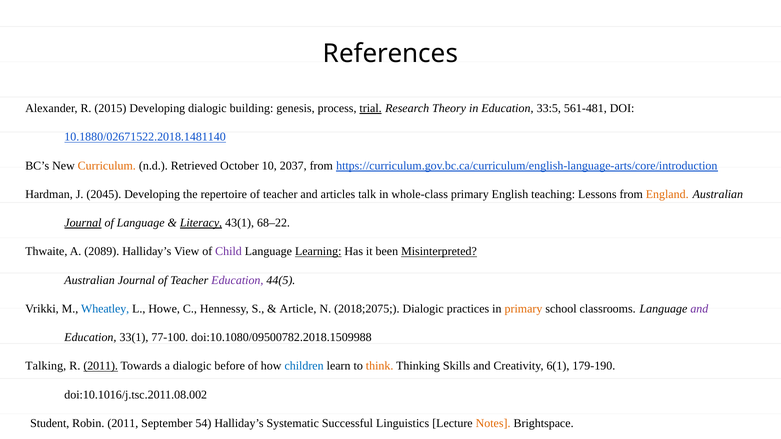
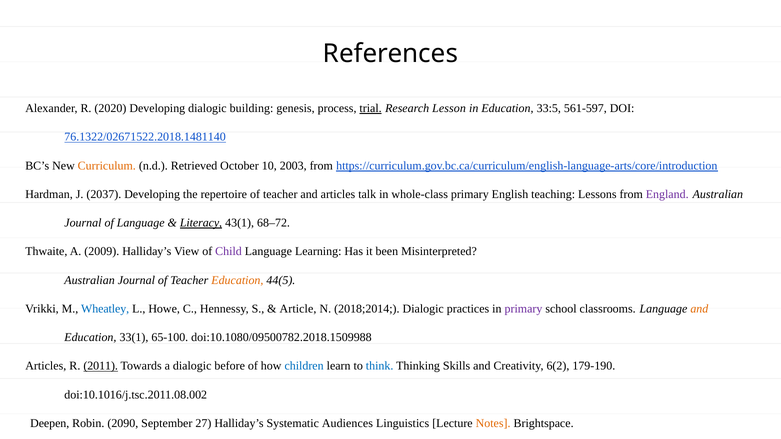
2015: 2015 -> 2020 (110, 108)
Theory: Theory -> Lesson (449, 108)
561-481: 561-481 -> 561-597 (585, 108)
10.1880/02671522.2018.1481140: 10.1880/02671522.2018.1481140 -> 76.1322/02671522.2018.1481140 (145, 137)
2037: 2037 -> 2003 (293, 166)
2045: 2045 -> 2037 (104, 194)
England colour: orange -> purple (667, 194)
Journal underline: present -> none (83, 223)
68–22: 68–22 -> 68–72 (274, 223)
2089: 2089 -> 2009 (102, 252)
Learning underline: present -> none (318, 252)
Misinterpreted underline: present -> none (439, 252)
Education colour: purple -> orange (237, 280)
2018;2075: 2018;2075 -> 2018;2014 (367, 309)
primary colour: orange -> purple (523, 309)
and colour: purple -> orange (699, 309)
77-100: 77-100 -> 65-100 (170, 338)
Talking: Talking -> Articles (46, 366)
think colour: orange -> blue (380, 366)
6(1: 6(1 -> 6(2 (558, 366)
Student: Student -> Deepen (50, 424)
Robin 2011: 2011 -> 2090 (123, 424)
54: 54 -> 27 (203, 424)
Successful: Successful -> Audiences (347, 424)
